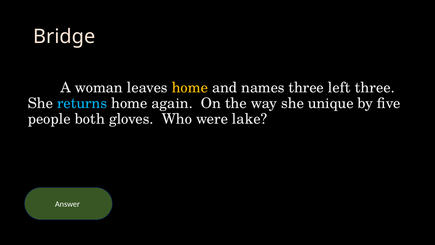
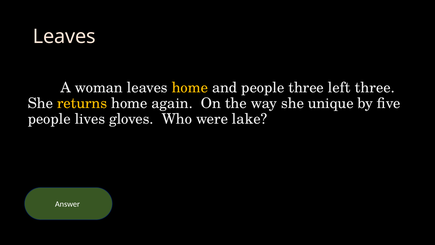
Bridge: Bridge -> Leaves (64, 37)
and names: names -> people (263, 88)
returns colour: light blue -> yellow (82, 103)
both: both -> lives (90, 119)
